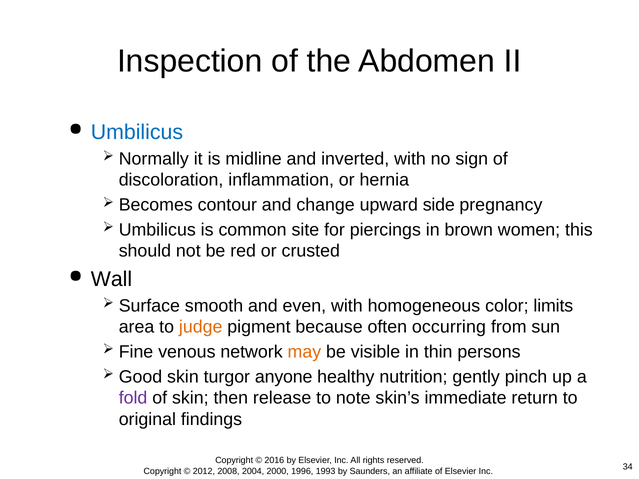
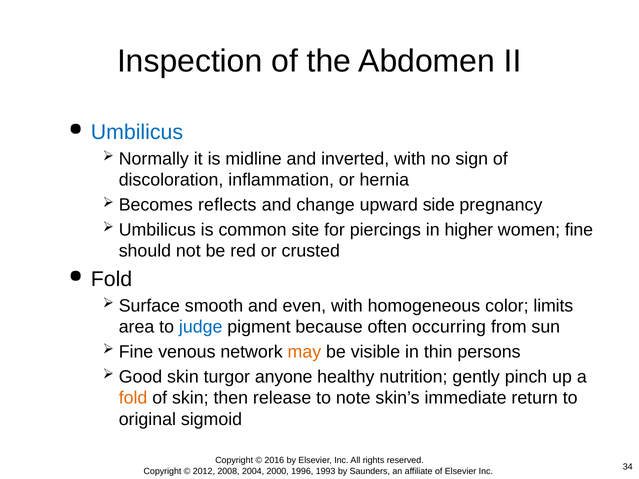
contour: contour -> reflects (227, 205)
brown: brown -> higher (469, 230)
women this: this -> fine (579, 230)
Wall: Wall -> Fold (112, 279)
judge colour: orange -> blue (201, 327)
fold colour: purple -> orange (133, 398)
findings: findings -> sigmoid (211, 420)
